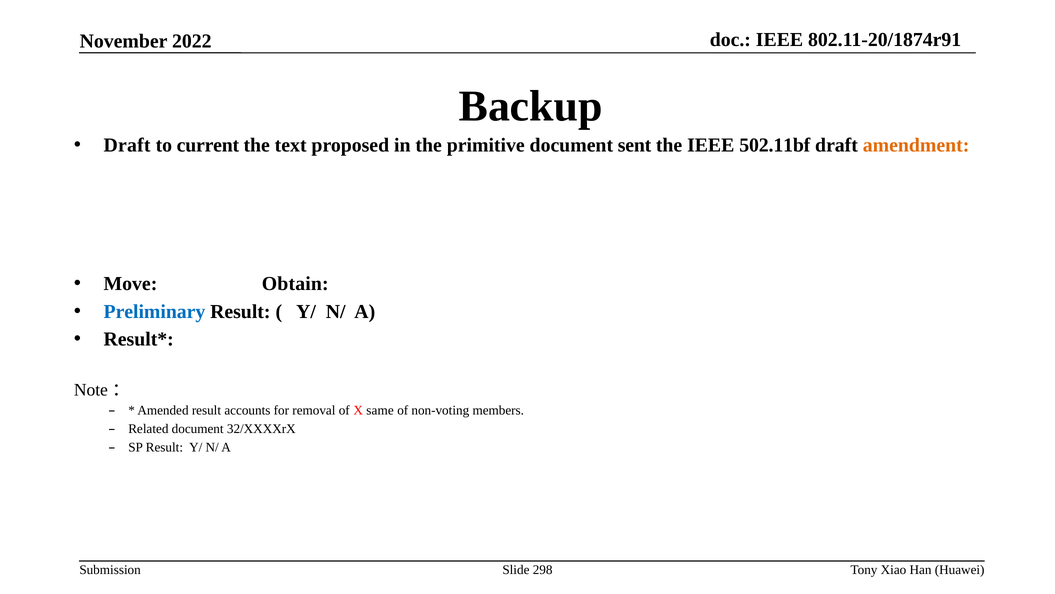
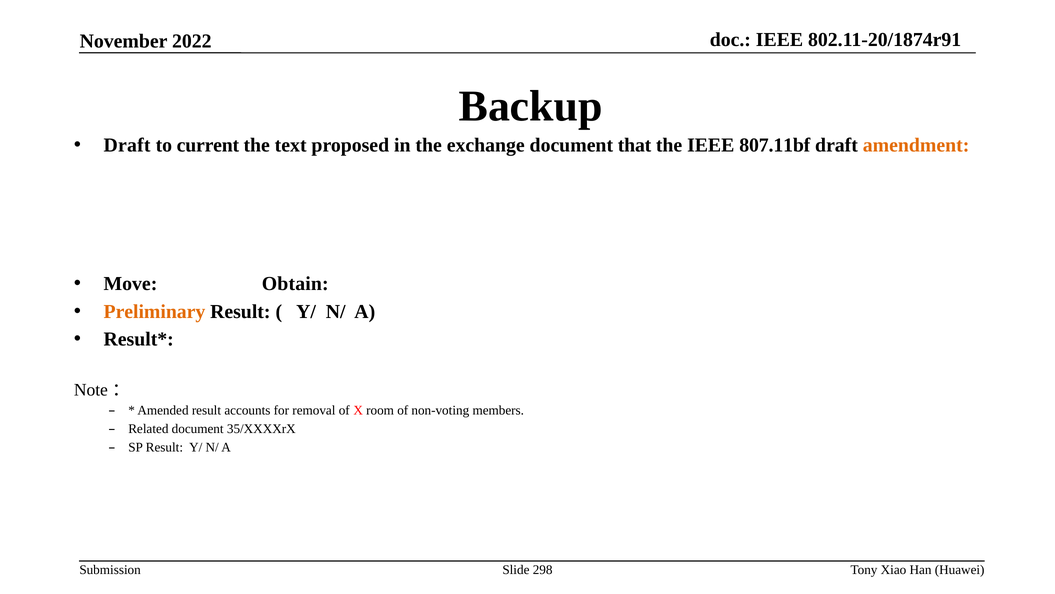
primitive: primitive -> exchange (486, 145)
sent: sent -> that (635, 145)
502.11bf: 502.11bf -> 807.11bf (775, 145)
Preliminary colour: blue -> orange (154, 311)
same: same -> room (380, 410)
32/XXXXrX: 32/XXXXrX -> 35/XXXXrX (261, 429)
